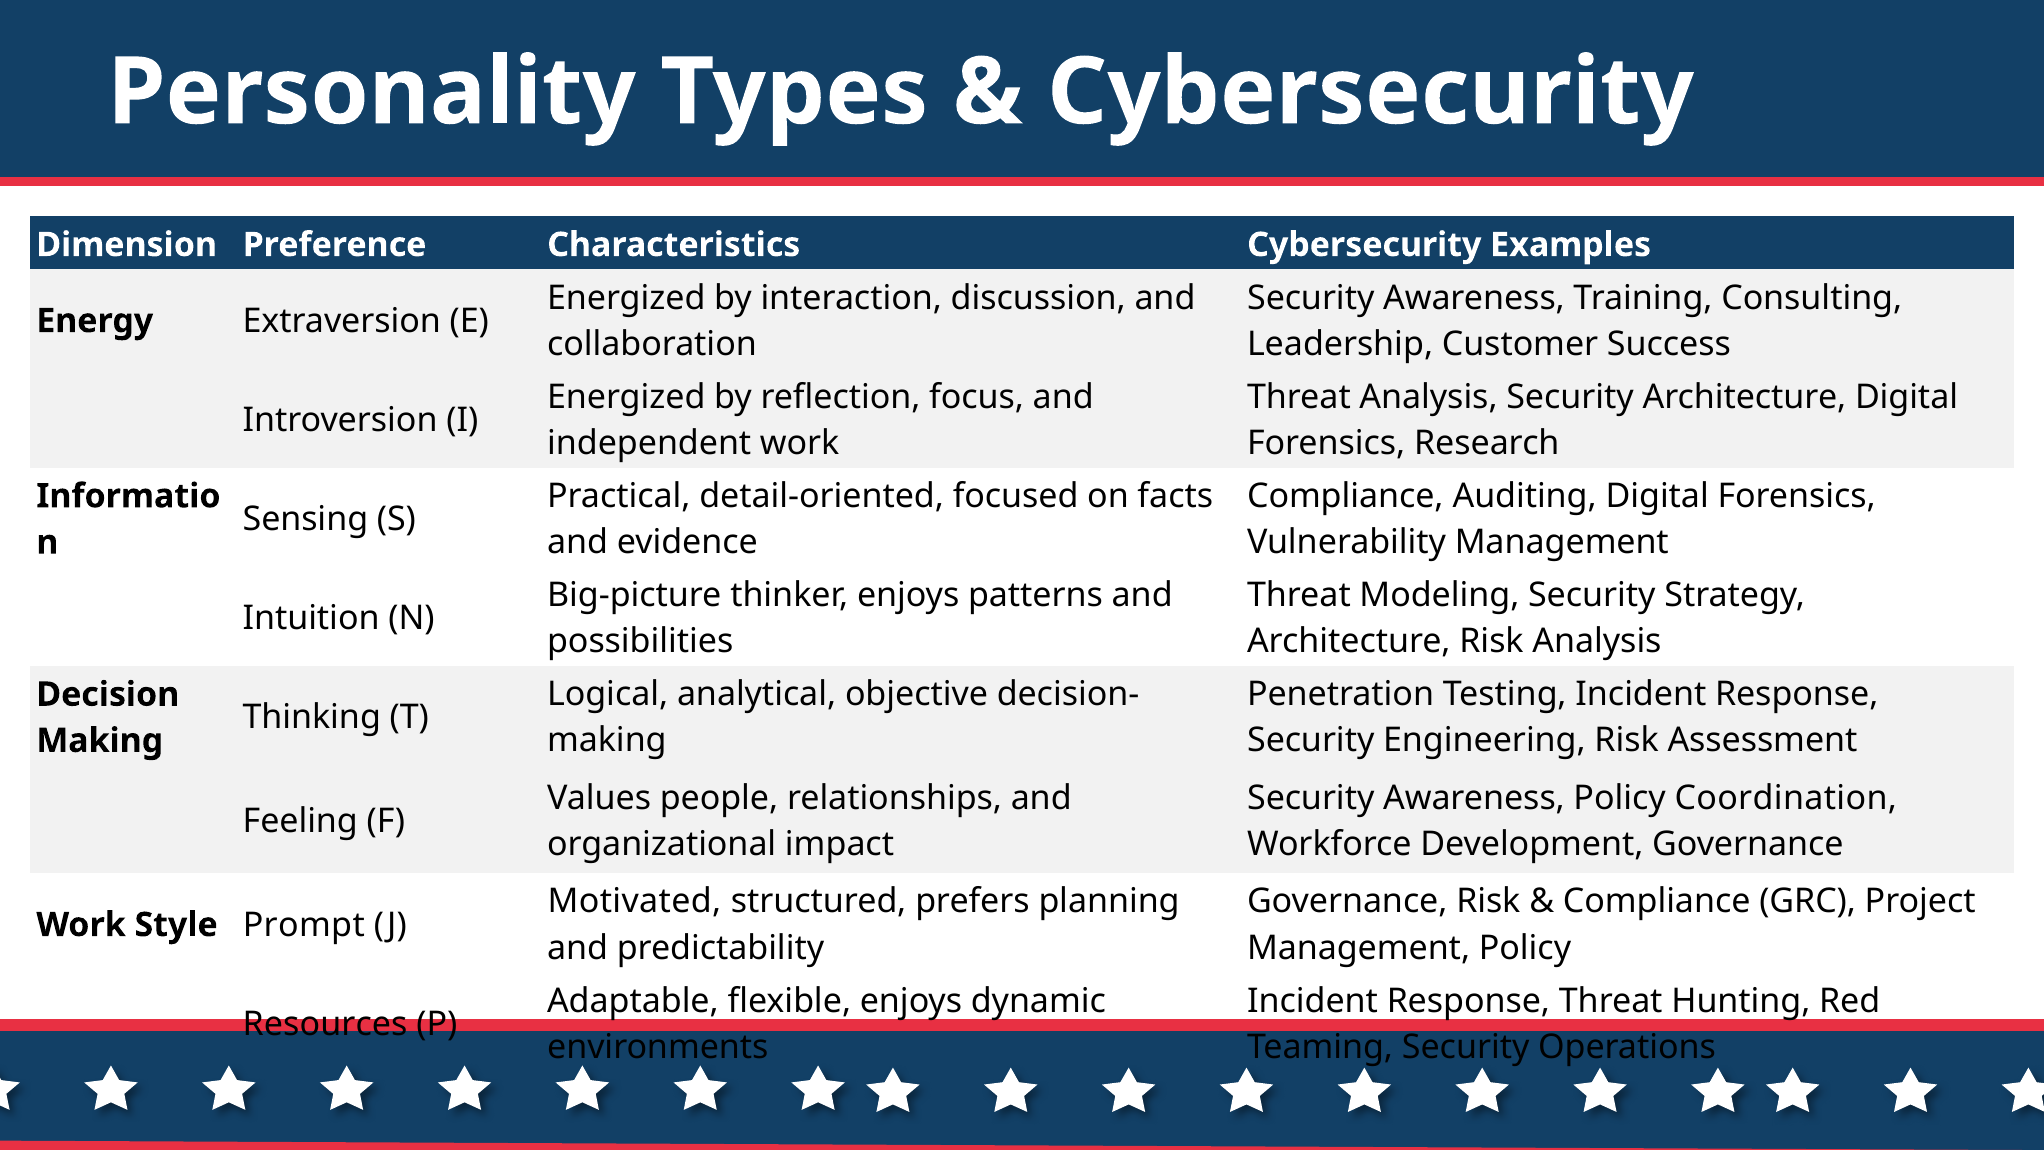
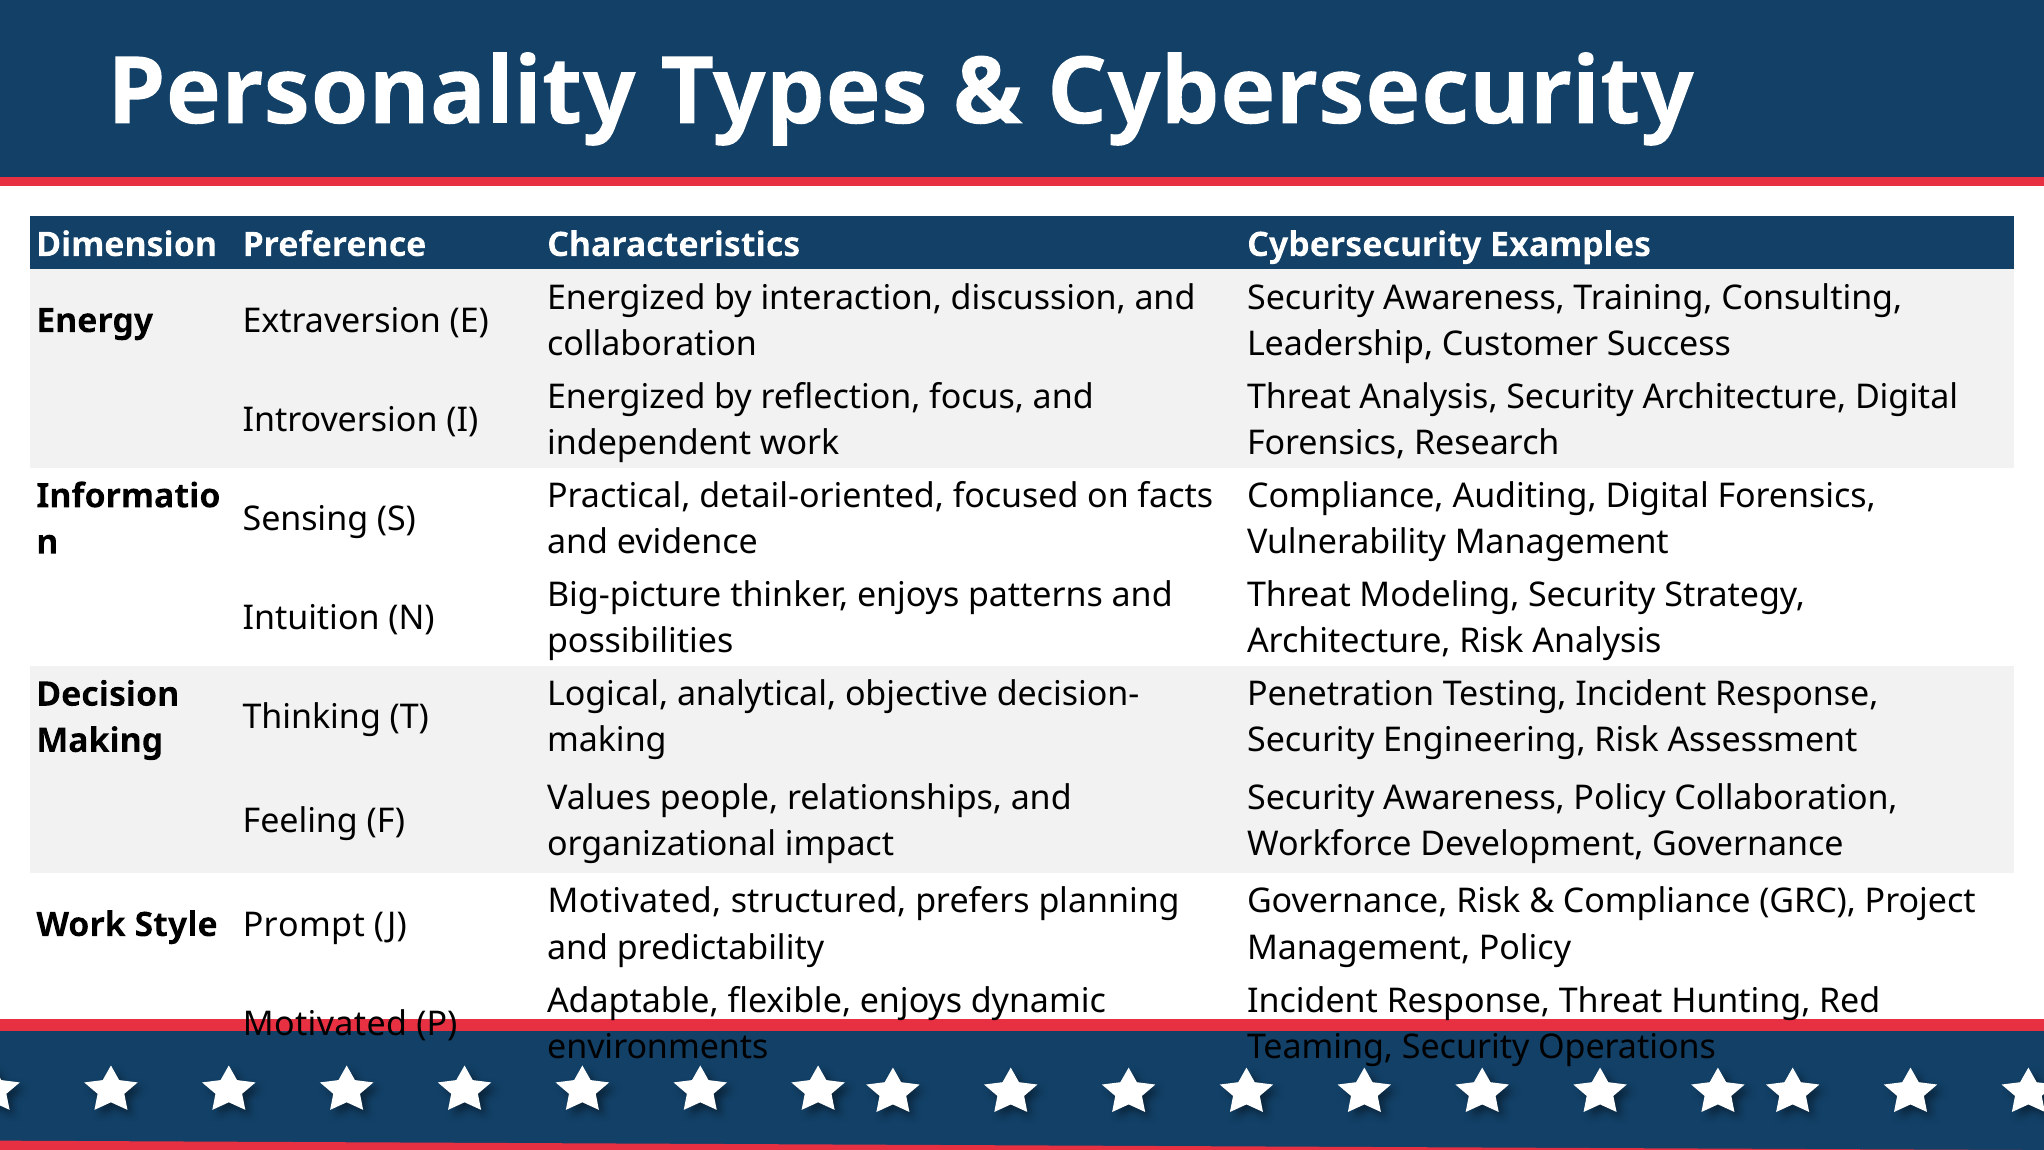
Policy Coordination: Coordination -> Collaboration (1786, 798)
Resources: Resources -> Motivated (325, 1024)
